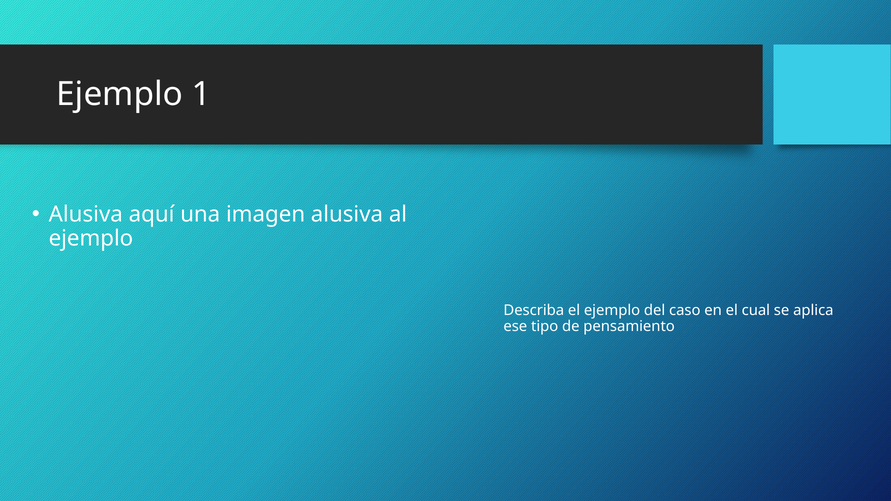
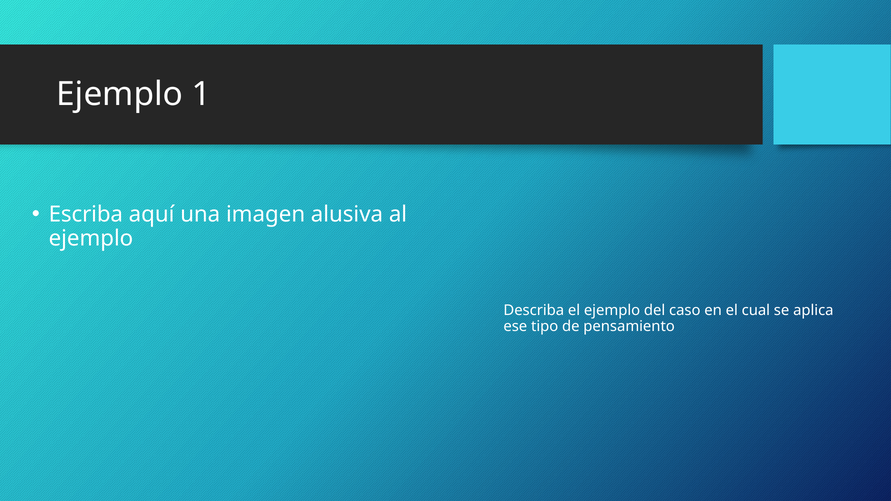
Alusiva: Alusiva -> Escriba (86, 214)
